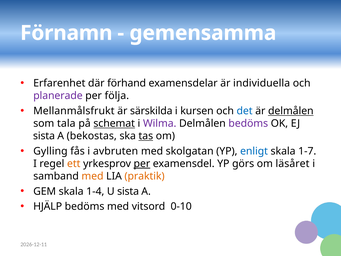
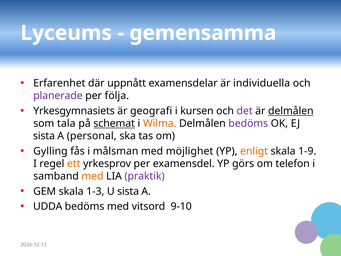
Förnamn: Förnamn -> Lyceums (66, 33)
förhand: förhand -> uppnått (127, 83)
Mellanmålsfrukt: Mellanmålsfrukt -> Yrkesgymnasiets (74, 111)
särskilda: särskilda -> geografi (151, 111)
det colour: blue -> purple (245, 111)
Wilma colour: purple -> orange (160, 123)
bekostas: bekostas -> personal (92, 136)
tas underline: present -> none (146, 136)
avbruten: avbruten -> målsman (116, 151)
skolgatan: skolgatan -> möjlighet (190, 151)
enligt colour: blue -> orange (254, 151)
1-7: 1-7 -> 1-9 (307, 151)
per underline: present -> none (142, 164)
läsåret: läsåret -> telefon (293, 164)
praktik colour: orange -> purple (145, 176)
1-4: 1-4 -> 1-3 (95, 191)
HJÄLP: HJÄLP -> UDDA (48, 206)
0-10: 0-10 -> 9-10 (181, 206)
